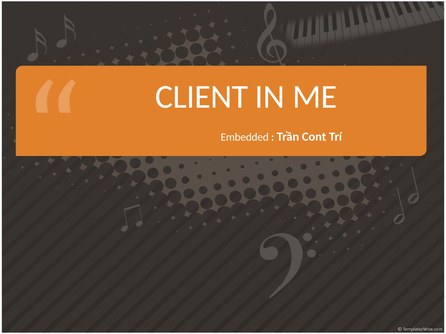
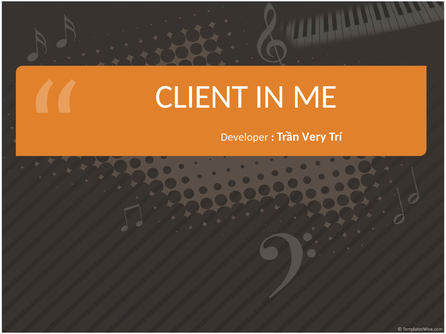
Embedded: Embedded -> Developer (245, 137)
Cont: Cont -> Very (314, 137)
